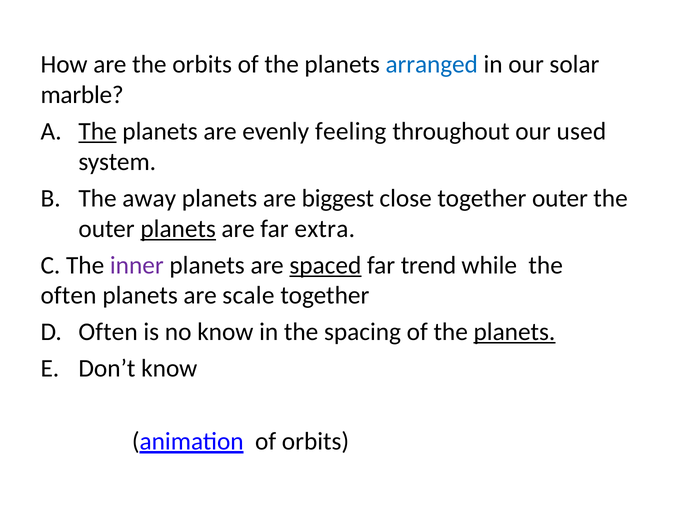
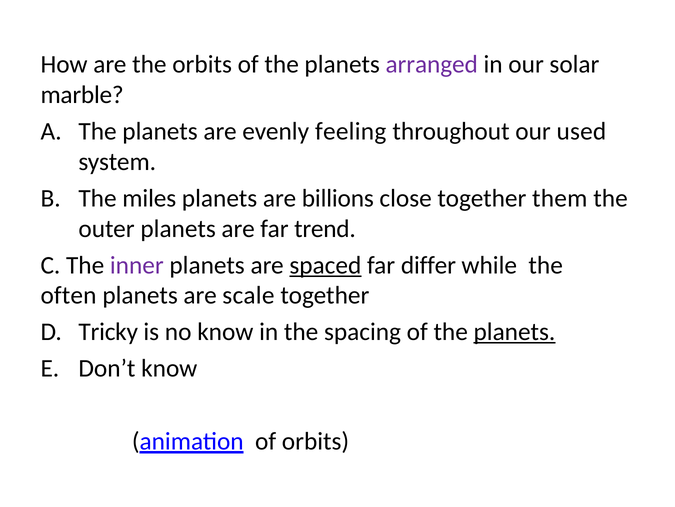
arranged colour: blue -> purple (432, 64)
The underline: present -> none (98, 131)
away: away -> miles (149, 198)
biggest: biggest -> billions (338, 198)
together outer: outer -> them (560, 198)
planets underline: present -> none (178, 228)
extra: extra -> trend (325, 228)
trend: trend -> differ (428, 265)
Often: Often -> Tricky (108, 332)
